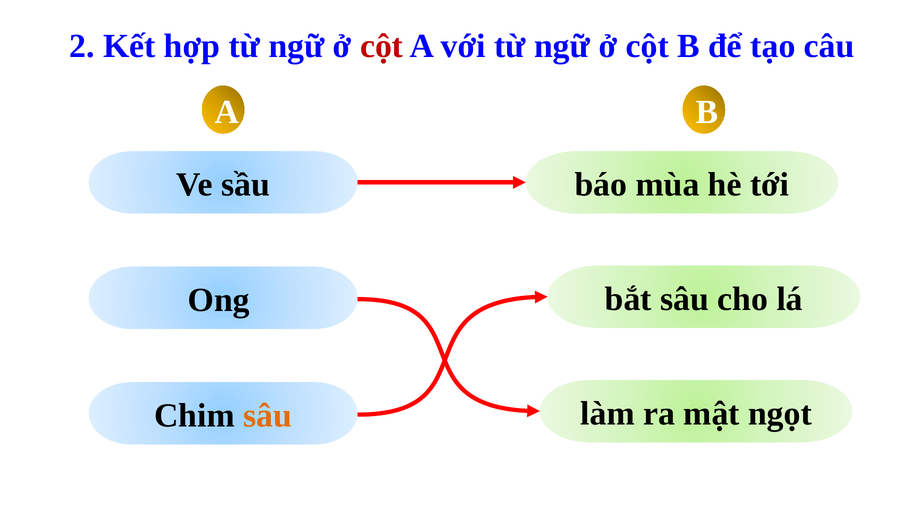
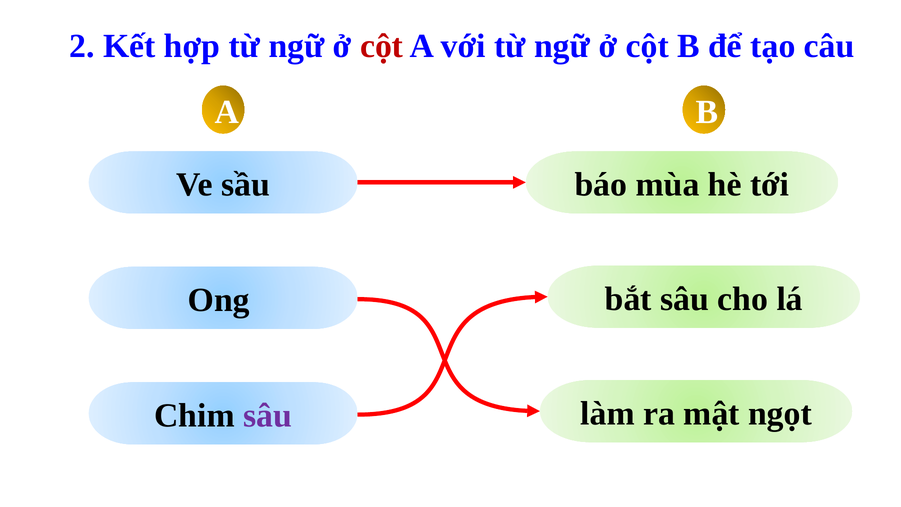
sâu colour: orange -> purple (268, 415)
